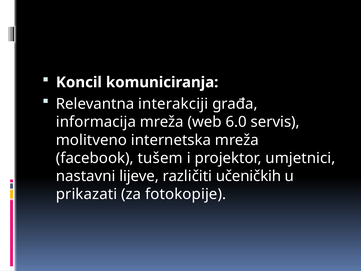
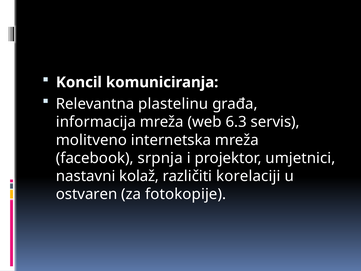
interakciji: interakciji -> plastelinu (173, 104)
6.0: 6.0 -> 6.3 (236, 122)
tušem: tušem -> srpnja (160, 158)
lijeve: lijeve -> kolaž (139, 176)
učeničkih: učeničkih -> korelaciji (248, 176)
prikazati: prikazati -> ostvaren (87, 194)
